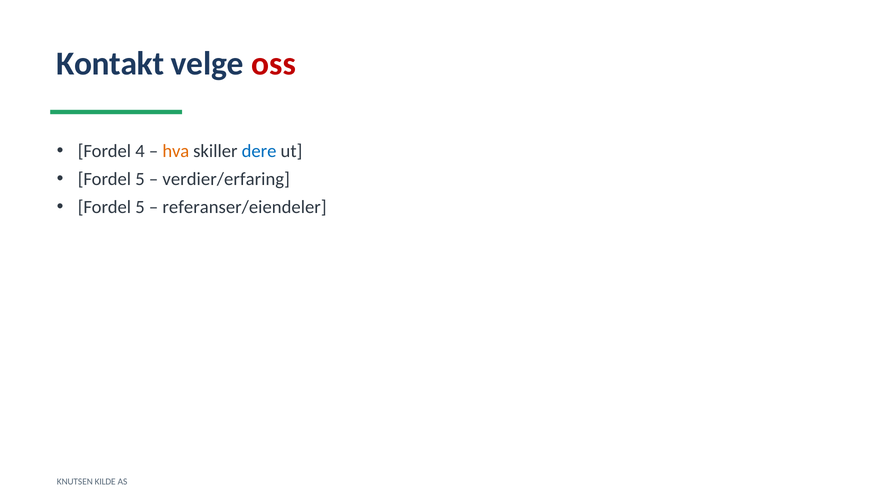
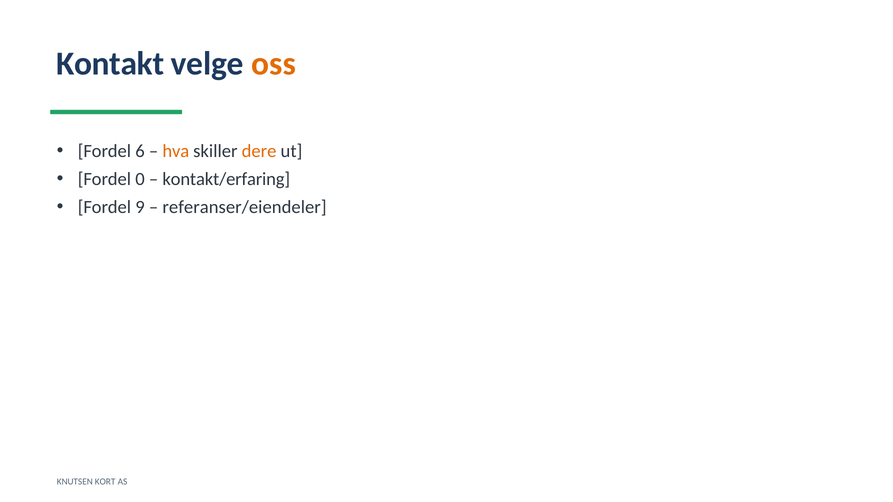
oss colour: red -> orange (274, 64)
4: 4 -> 6 (140, 151)
dere colour: blue -> orange (259, 151)
5: 5 -> 0 (140, 179)
verdier/erfaring: verdier/erfaring -> kontakt/erfaring (226, 179)
5: 5 -> 9 (140, 207)
KILDE: KILDE -> KORT (105, 482)
